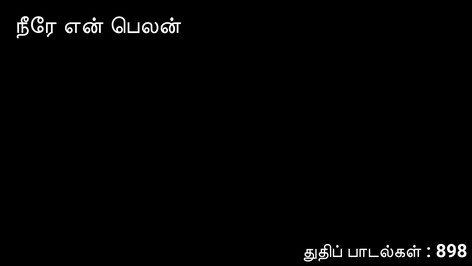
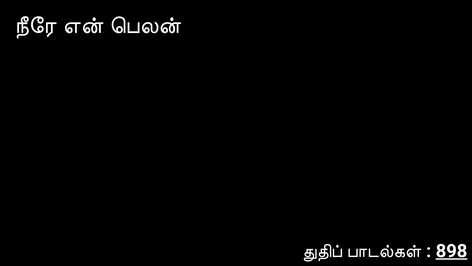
898 underline: none -> present (452, 251)
